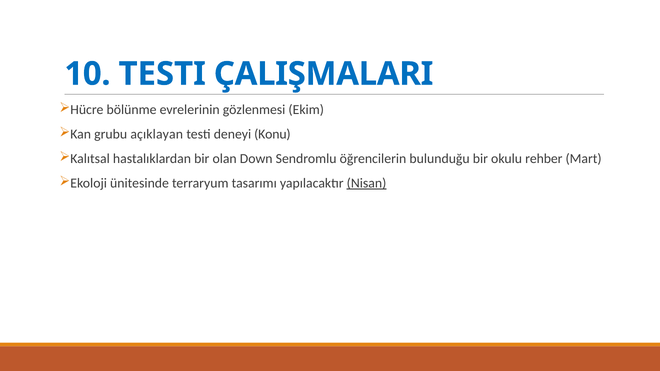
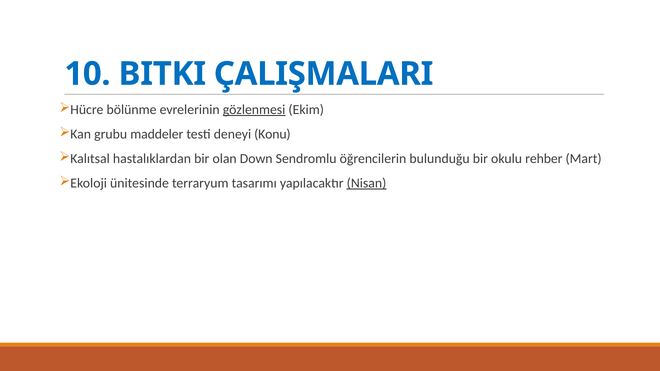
10 TESTI: TESTI -> BITKI (162, 74)
gözlenmesi underline: none -> present (254, 110)
açıklayan: açıklayan -> maddeler (157, 134)
